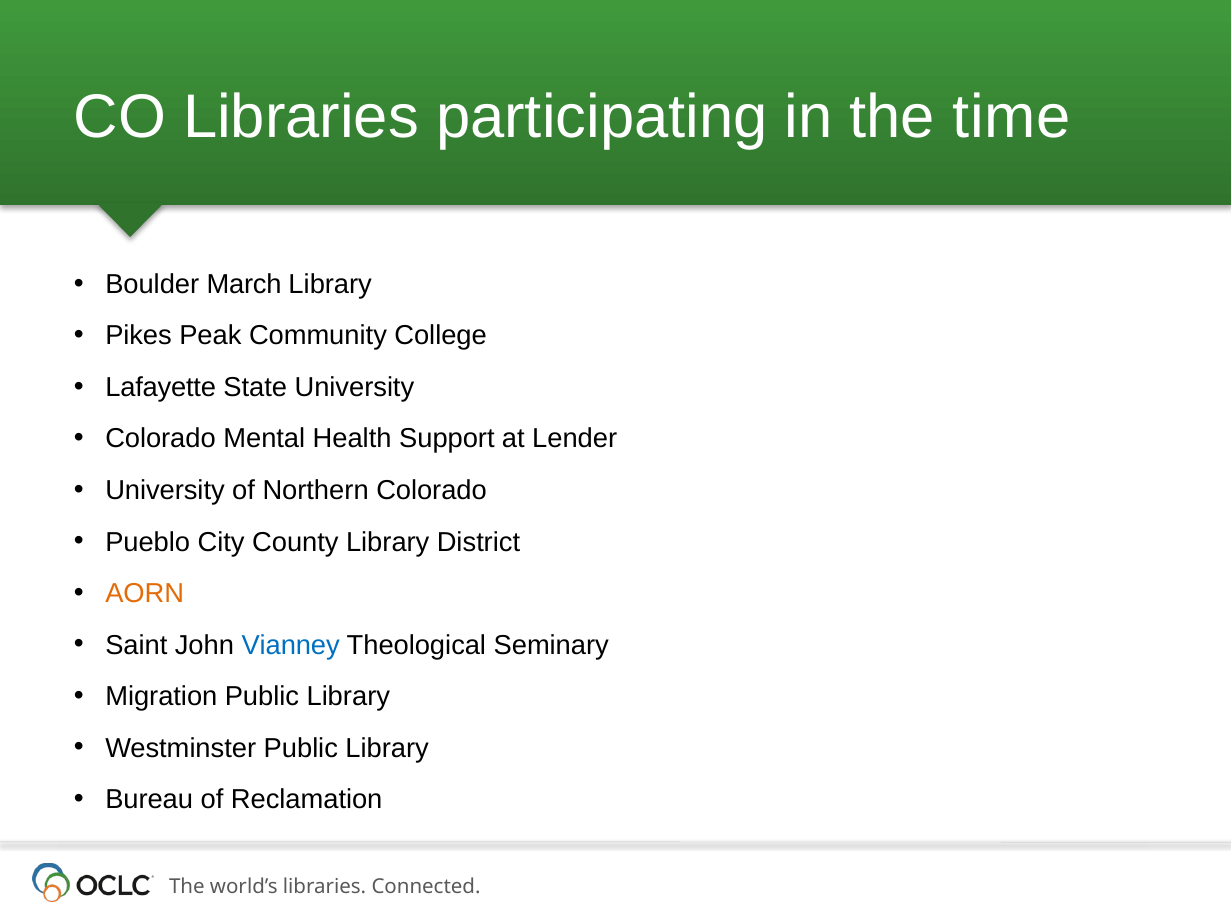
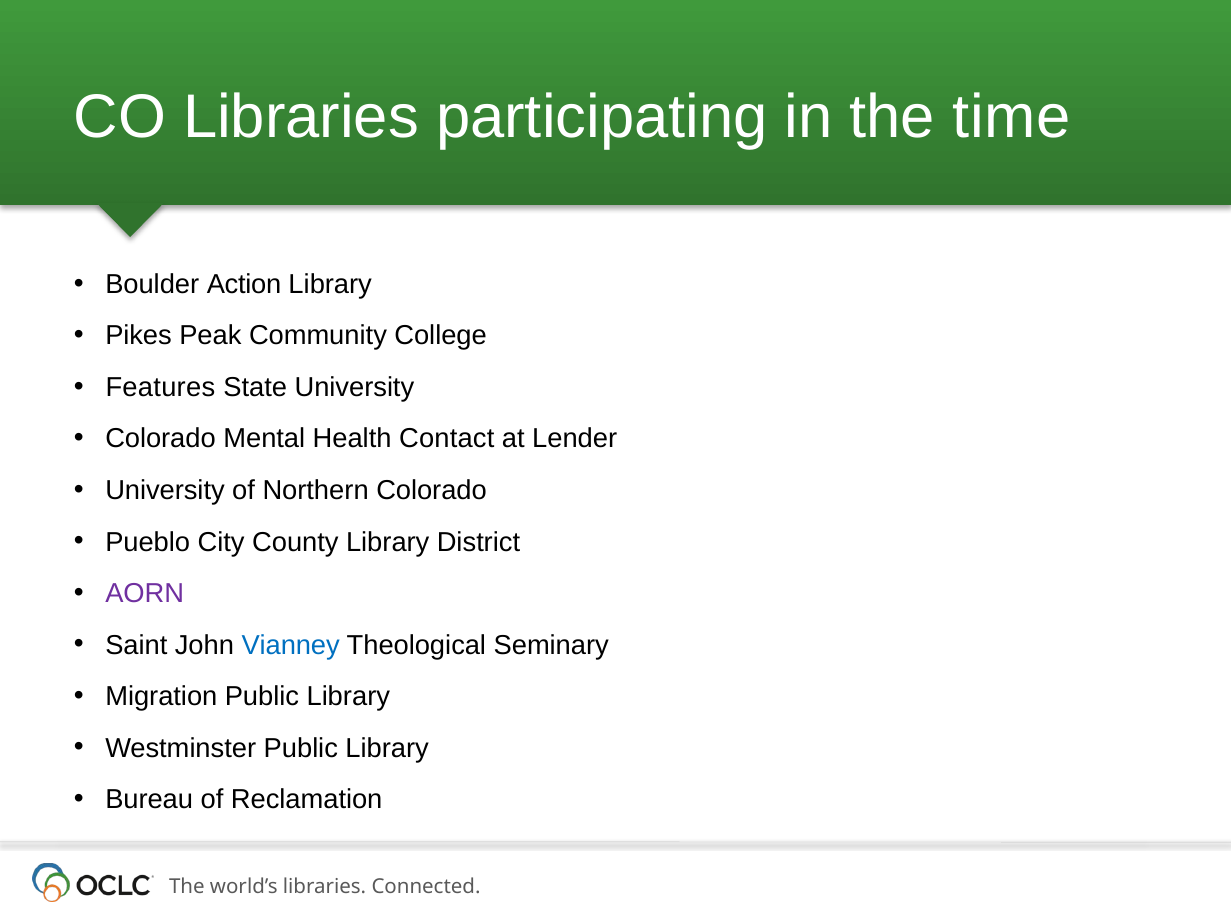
March: March -> Action (244, 284)
Lafayette: Lafayette -> Features (160, 387)
Support: Support -> Contact (447, 439)
AORN colour: orange -> purple (145, 593)
